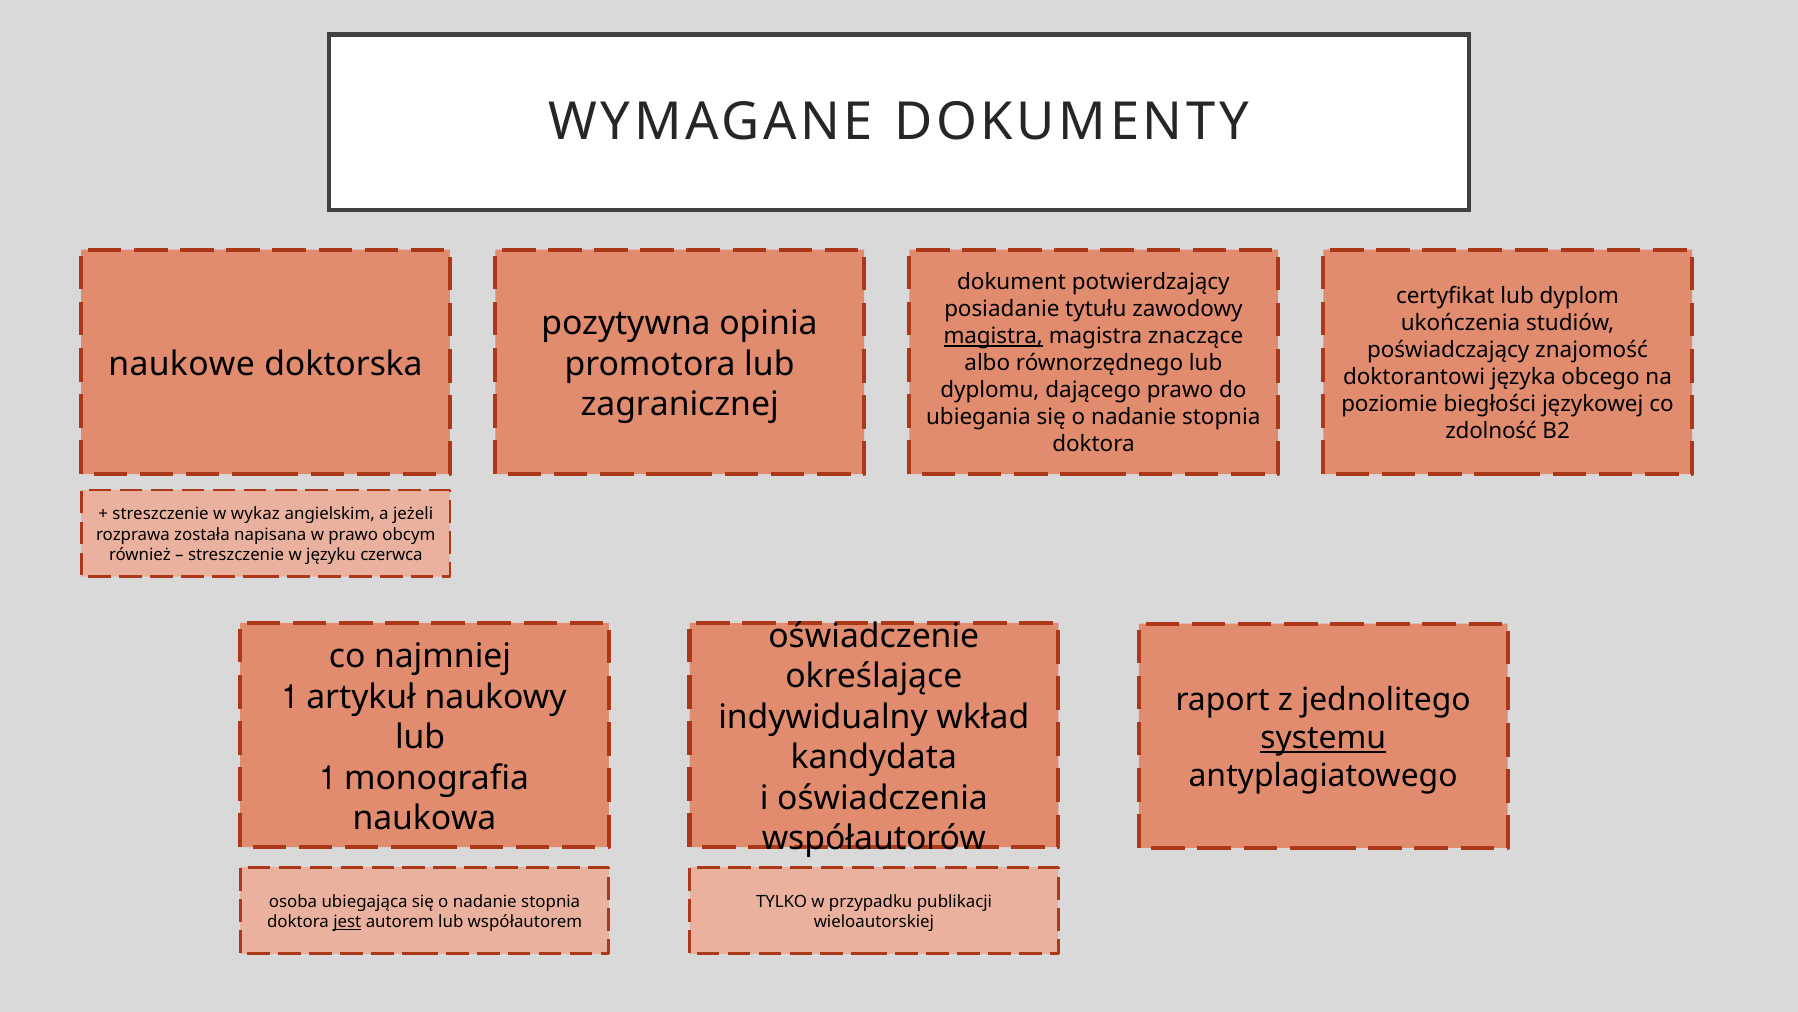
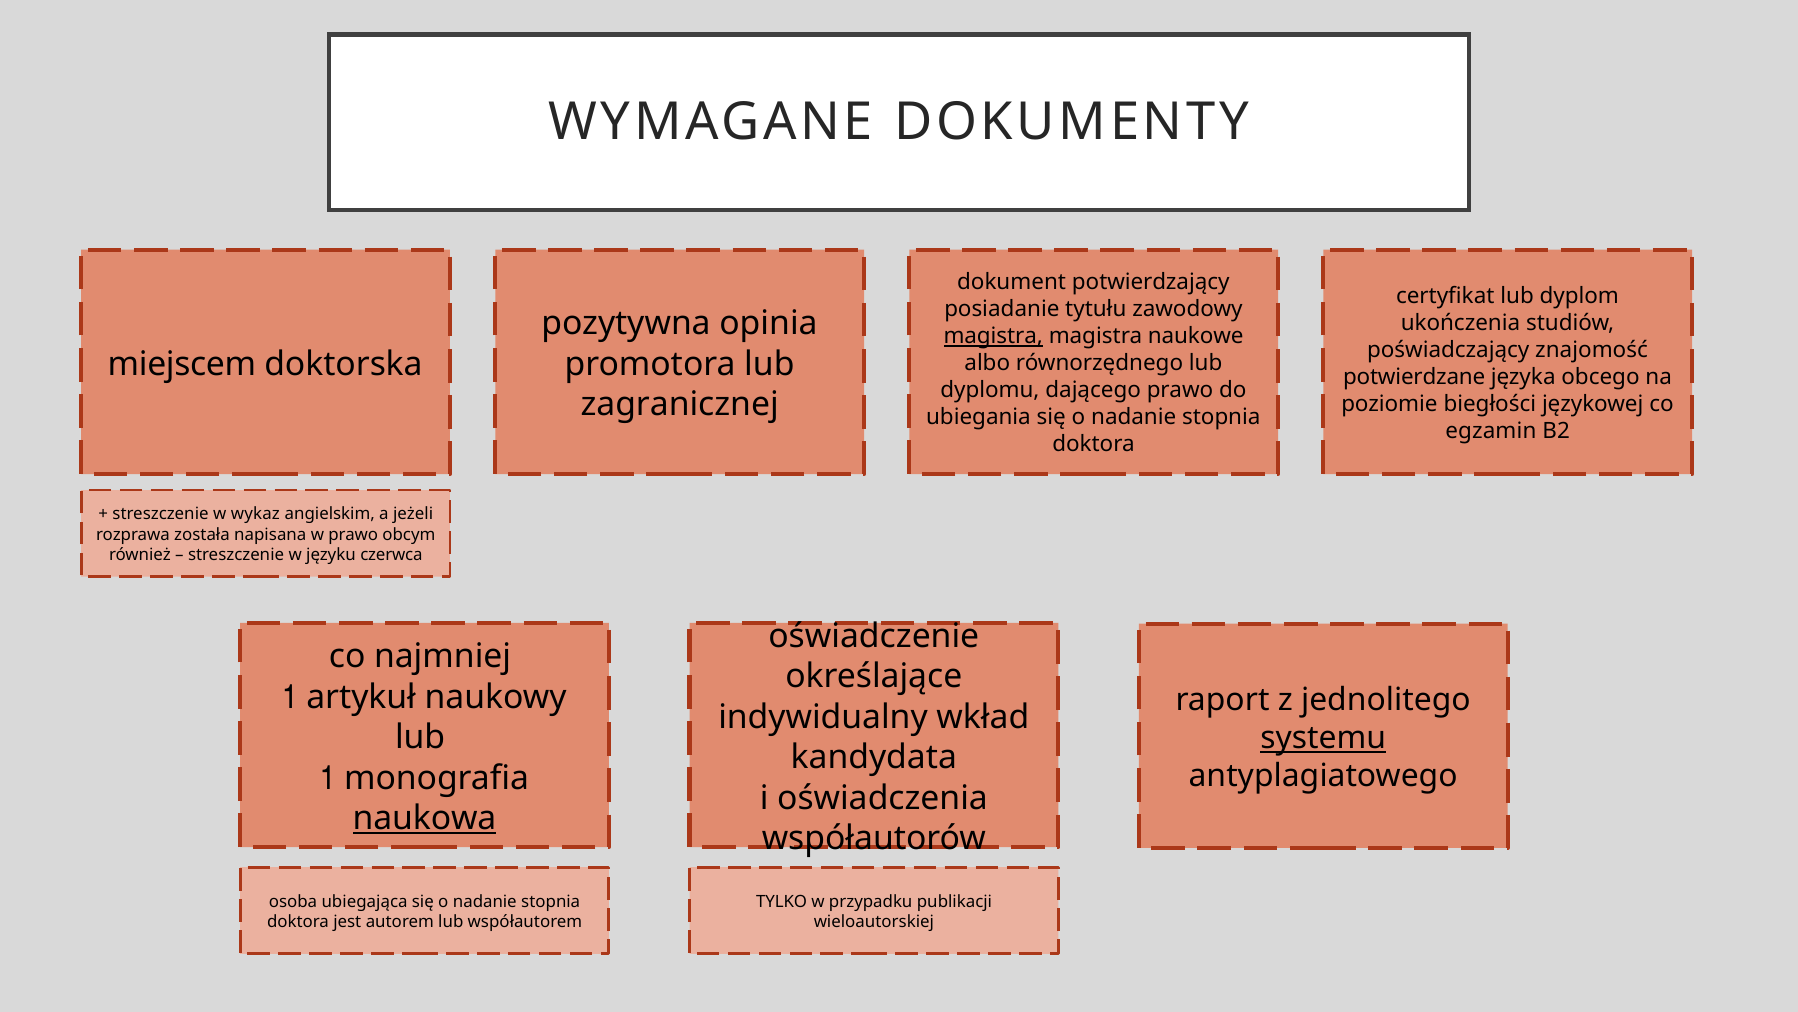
znaczące: znaczące -> naukowe (1196, 336)
naukowe: naukowe -> miejscem (182, 364)
doktorantowi: doktorantowi -> potwierdzane (1414, 377)
zdolność: zdolność -> egzamin (1491, 431)
naukowa underline: none -> present (425, 818)
jest underline: present -> none (347, 921)
